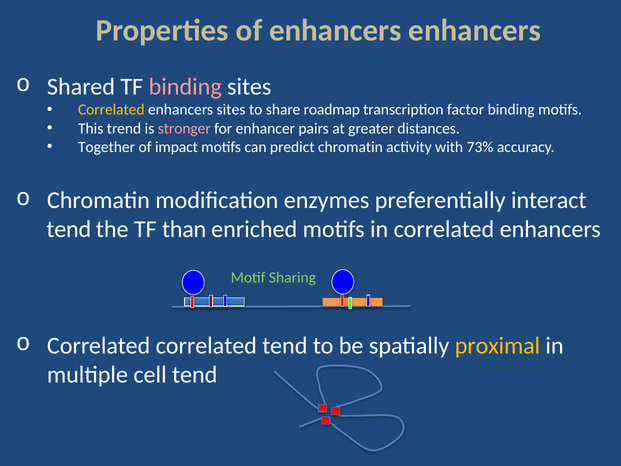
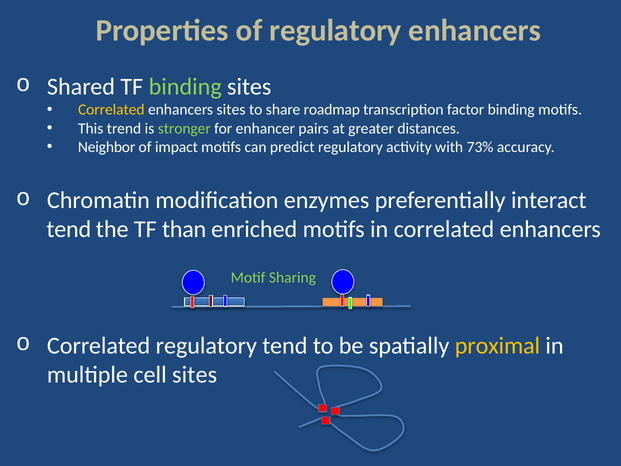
of enhancers: enhancers -> regulatory (335, 30)
binding colour: pink -> light green (185, 86)
stronger colour: pink -> light green (184, 128)
Together: Together -> Neighbor (107, 147)
predict chromatin: chromatin -> regulatory (350, 147)
Correlated correlated: correlated -> regulatory (206, 345)
cell tend: tend -> sites (195, 374)
